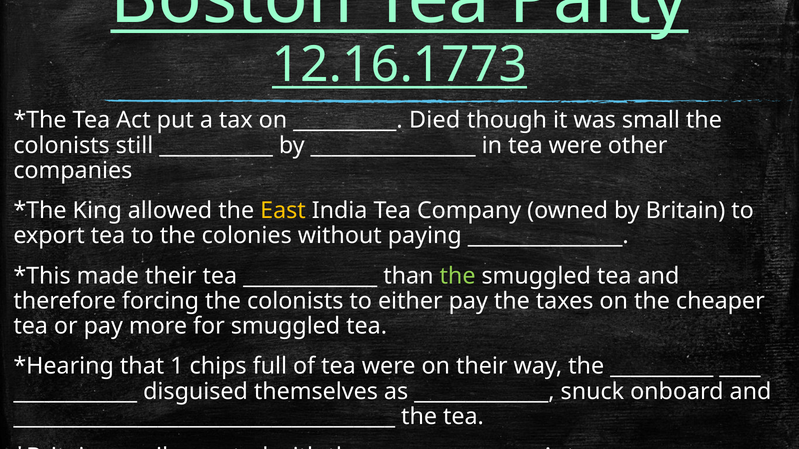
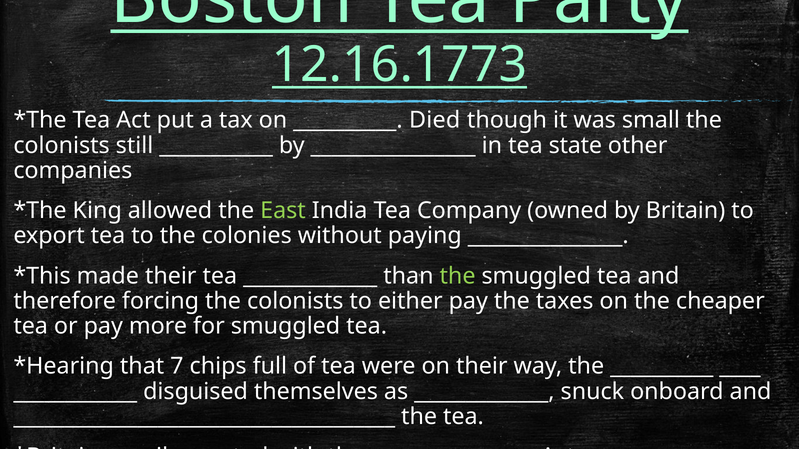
in tea were: were -> state (575, 146)
East colour: yellow -> light green (283, 211)
1: 1 -> 7 (177, 367)
